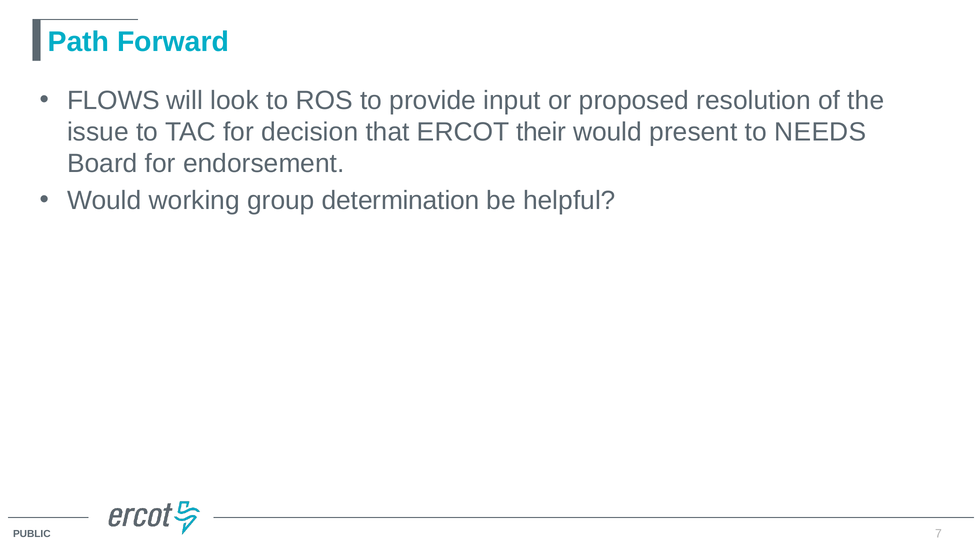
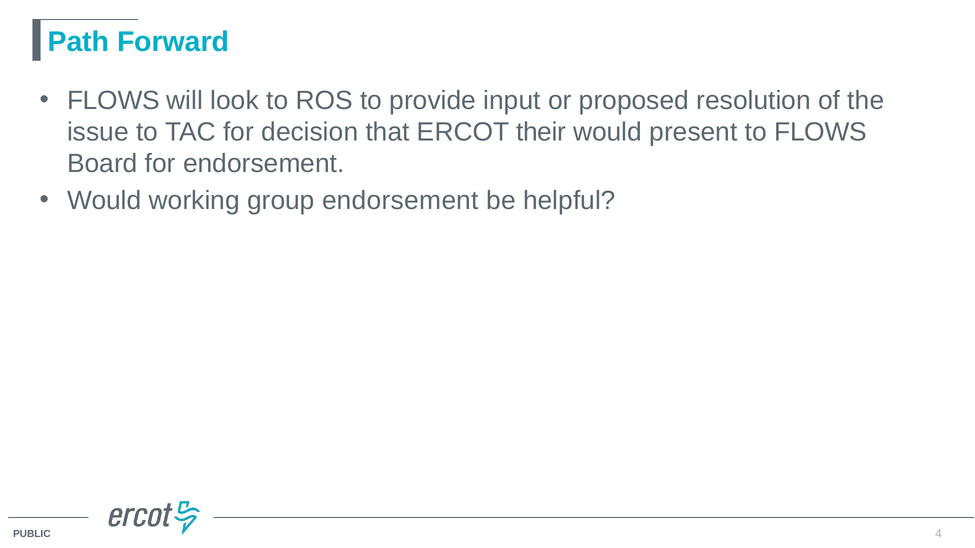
to NEEDS: NEEDS -> FLOWS (821, 132)
group determination: determination -> endorsement (400, 201)
7: 7 -> 4 (938, 534)
